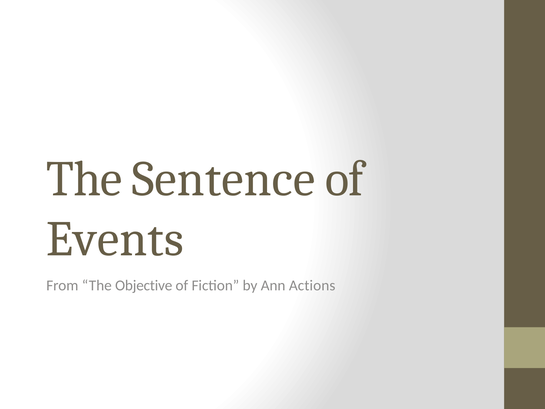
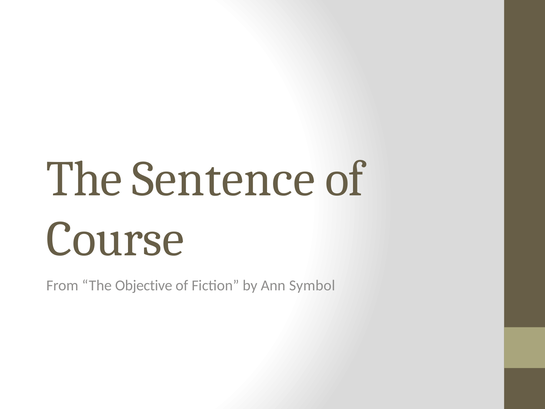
Events: Events -> Course (115, 239)
Actions: Actions -> Symbol (312, 285)
